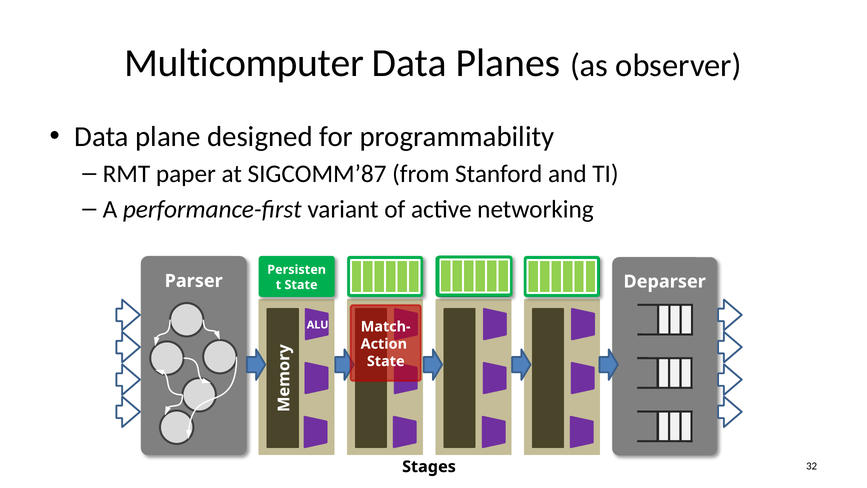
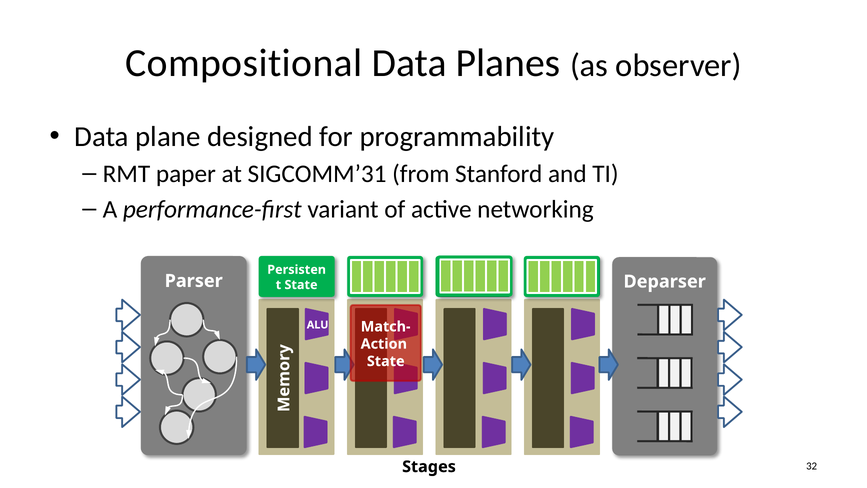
Multicomputer: Multicomputer -> Compositional (244, 63)
SIGCOMM’87: SIGCOMM’87 -> SIGCOMM’31 (317, 174)
